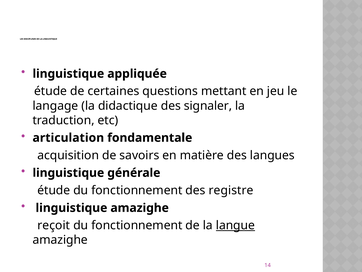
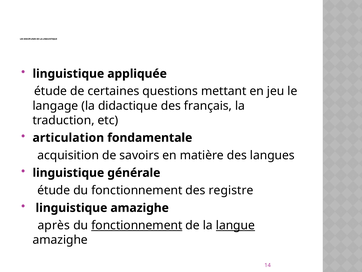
signaler: signaler -> français (208, 106)
reçoit: reçoit -> après (54, 225)
fonctionnement underline: none -> present (137, 225)
